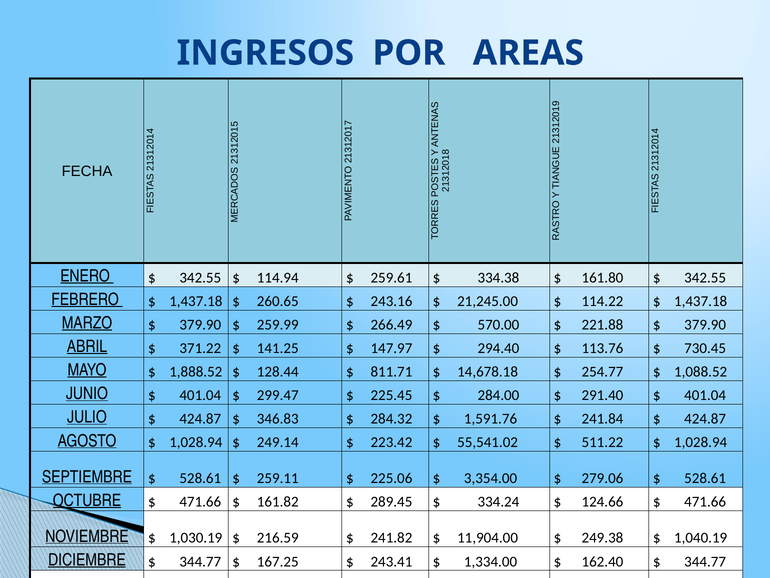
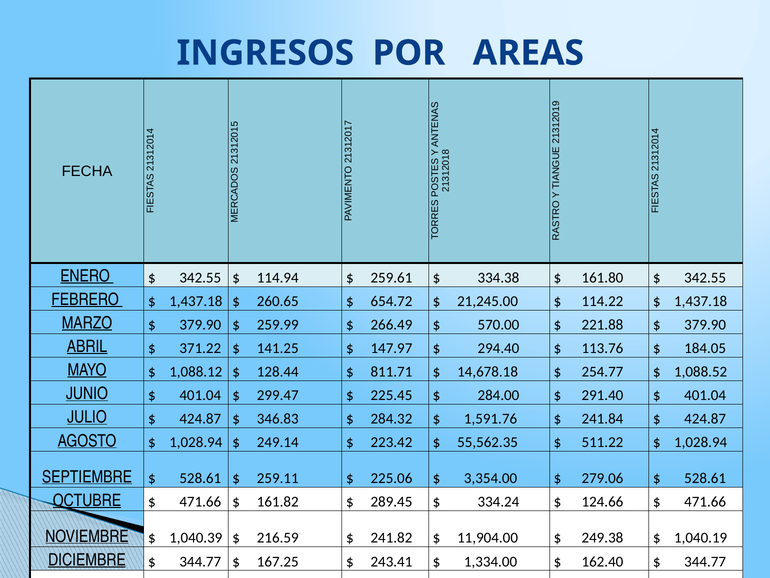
243.16: 243.16 -> 654.72 (391, 301)
730.45: 730.45 -> 184.05 (705, 348)
1,888.52: 1,888.52 -> 1,088.12 (196, 372)
55,541.02: 55,541.02 -> 55,562.35 (488, 442)
1,030.19: 1,030.19 -> 1,040.39 (196, 538)
